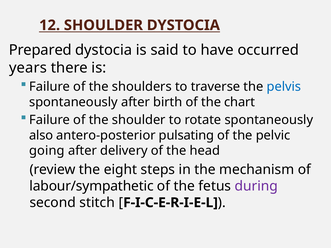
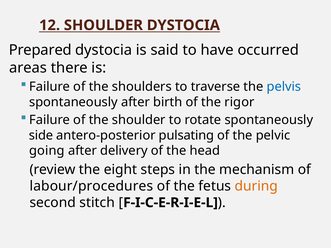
years: years -> areas (28, 68)
chart: chart -> rigor (239, 102)
also: also -> side (41, 135)
labour/sympathetic: labour/sympathetic -> labour/procedures (91, 186)
during colour: purple -> orange (256, 186)
